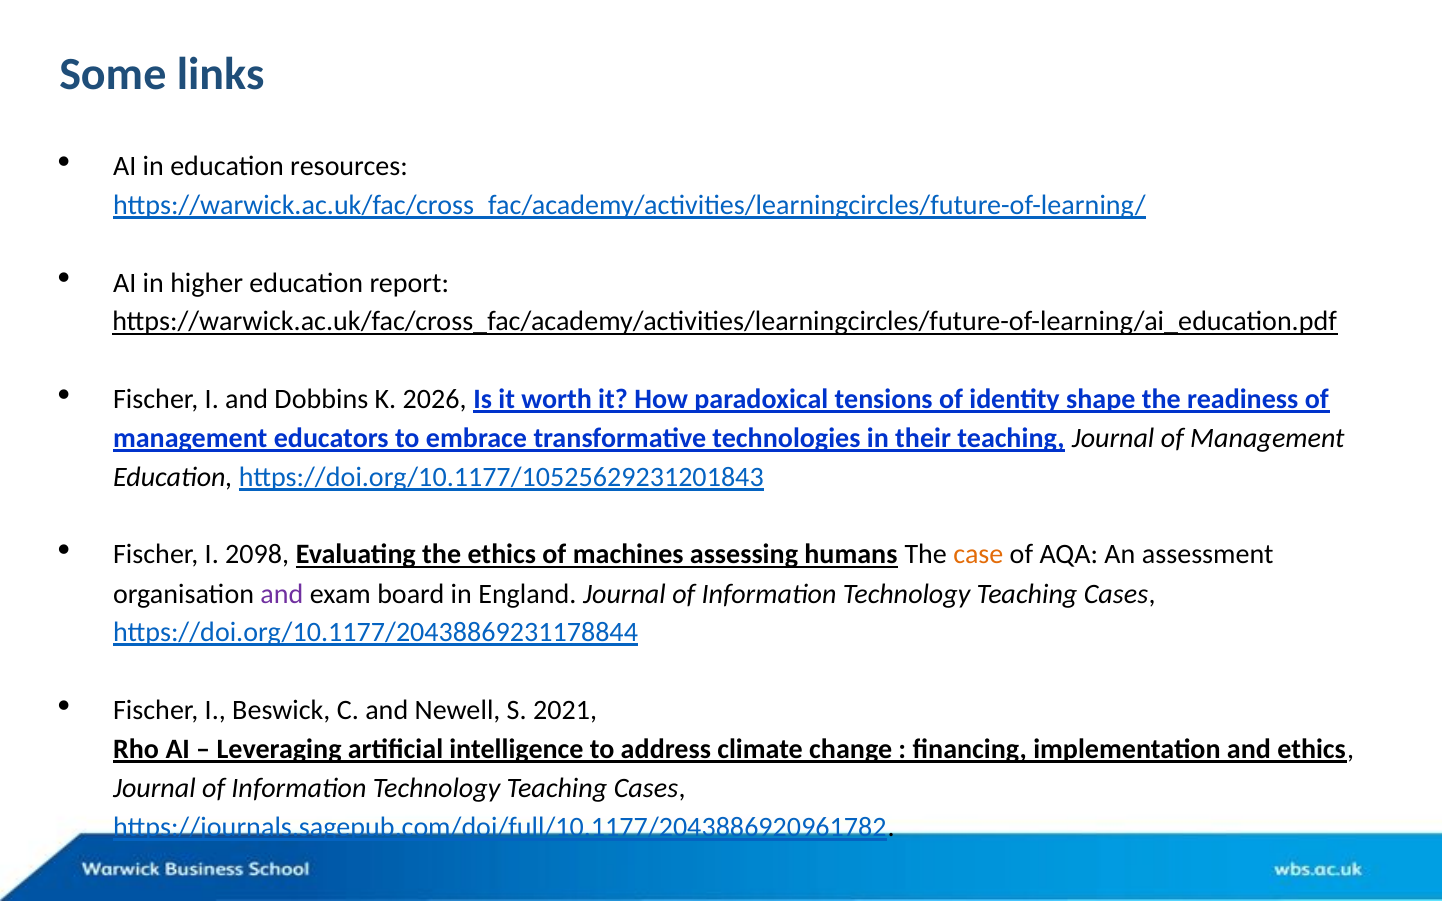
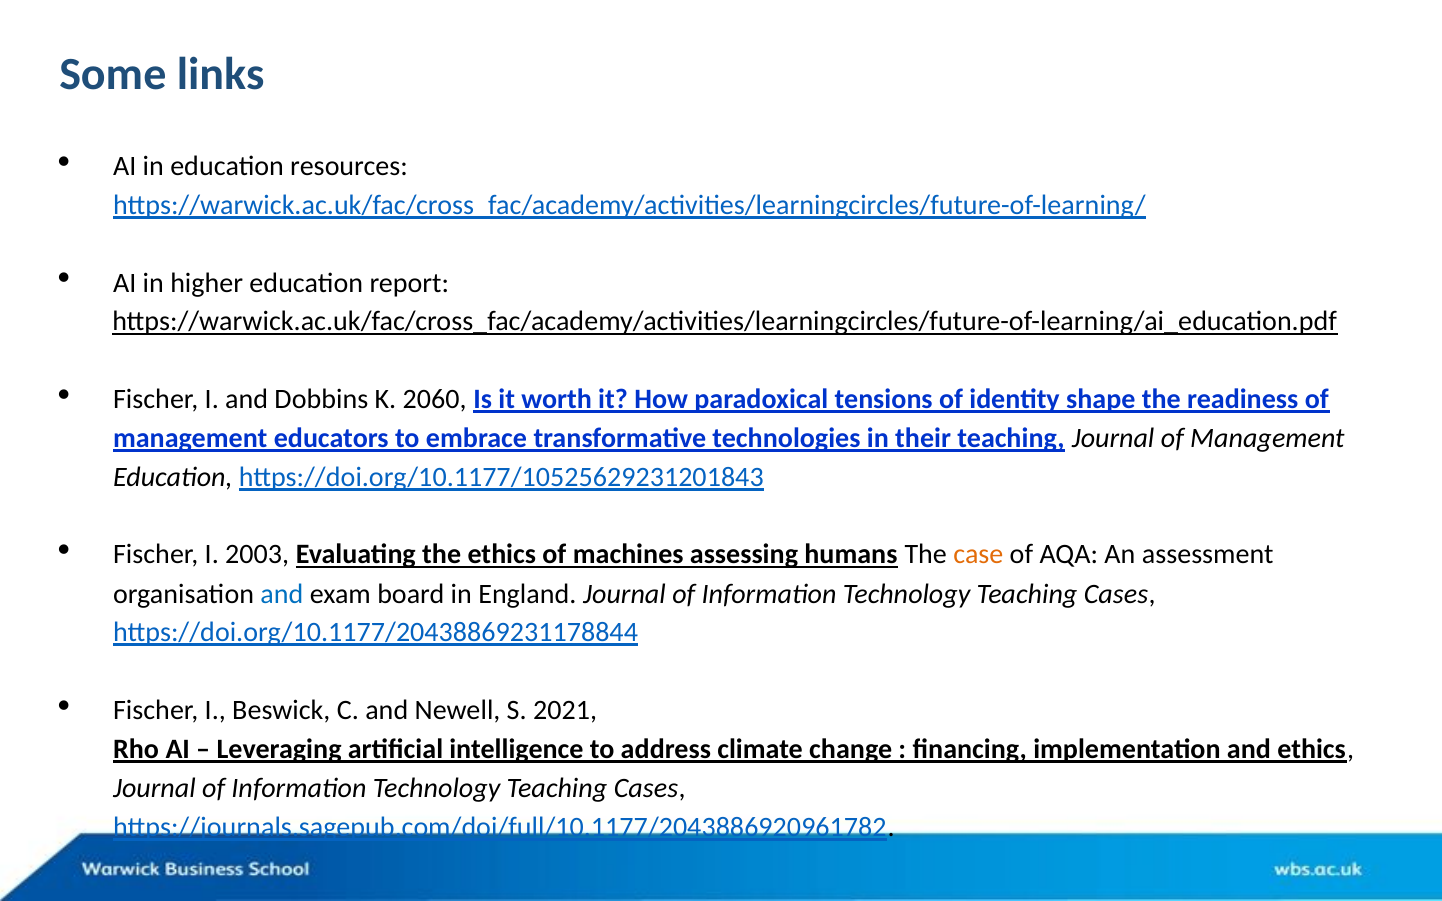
2026: 2026 -> 2060 (435, 400)
2098: 2098 -> 2003 (257, 555)
and colour: purple -> blue (282, 594)
